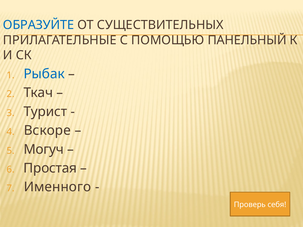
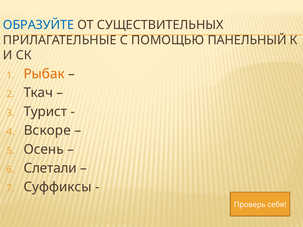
Рыбак colour: blue -> orange (44, 74)
Могуч: Могуч -> Осень (44, 149)
Простая: Простая -> Слетали (50, 168)
Именного: Именного -> Суффиксы (58, 187)
